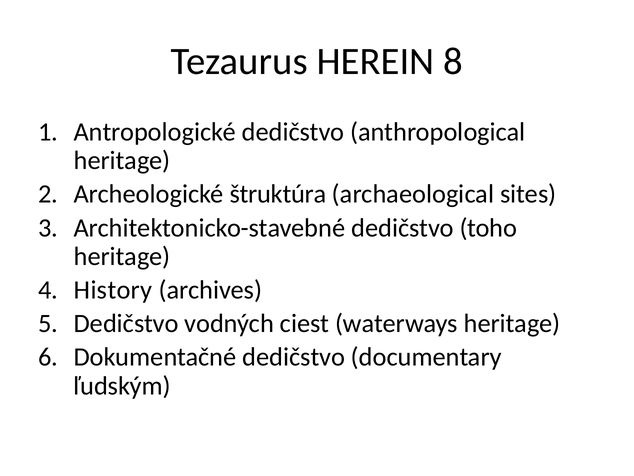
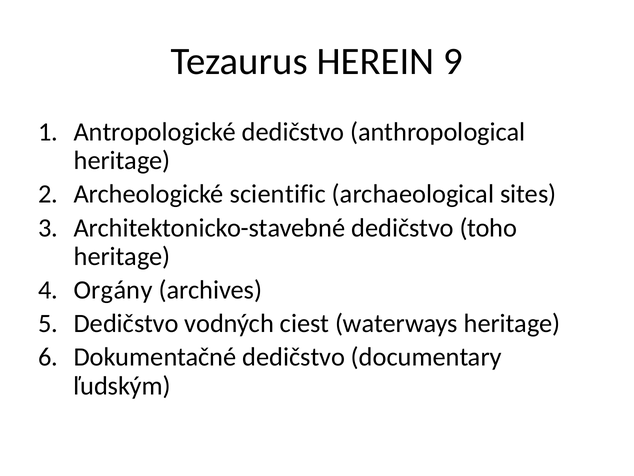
8: 8 -> 9 (453, 61)
štruktúra: štruktúra -> scientific (278, 194)
History: History -> Orgány (113, 290)
